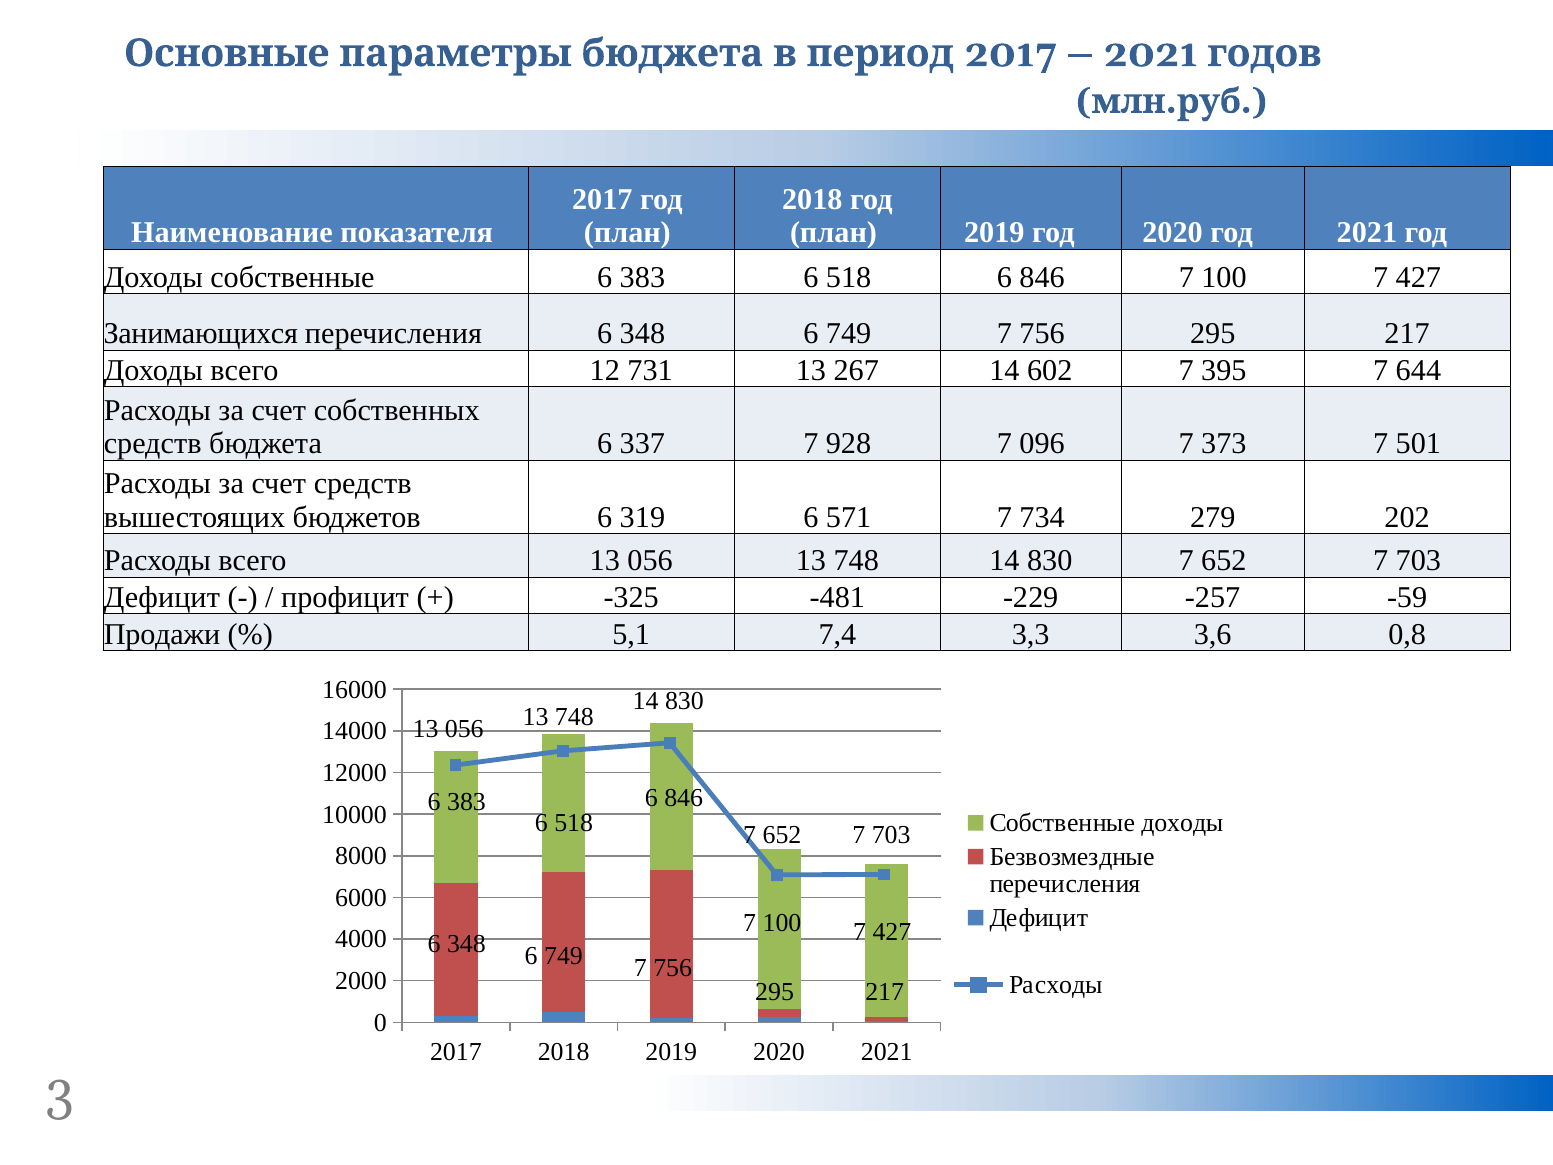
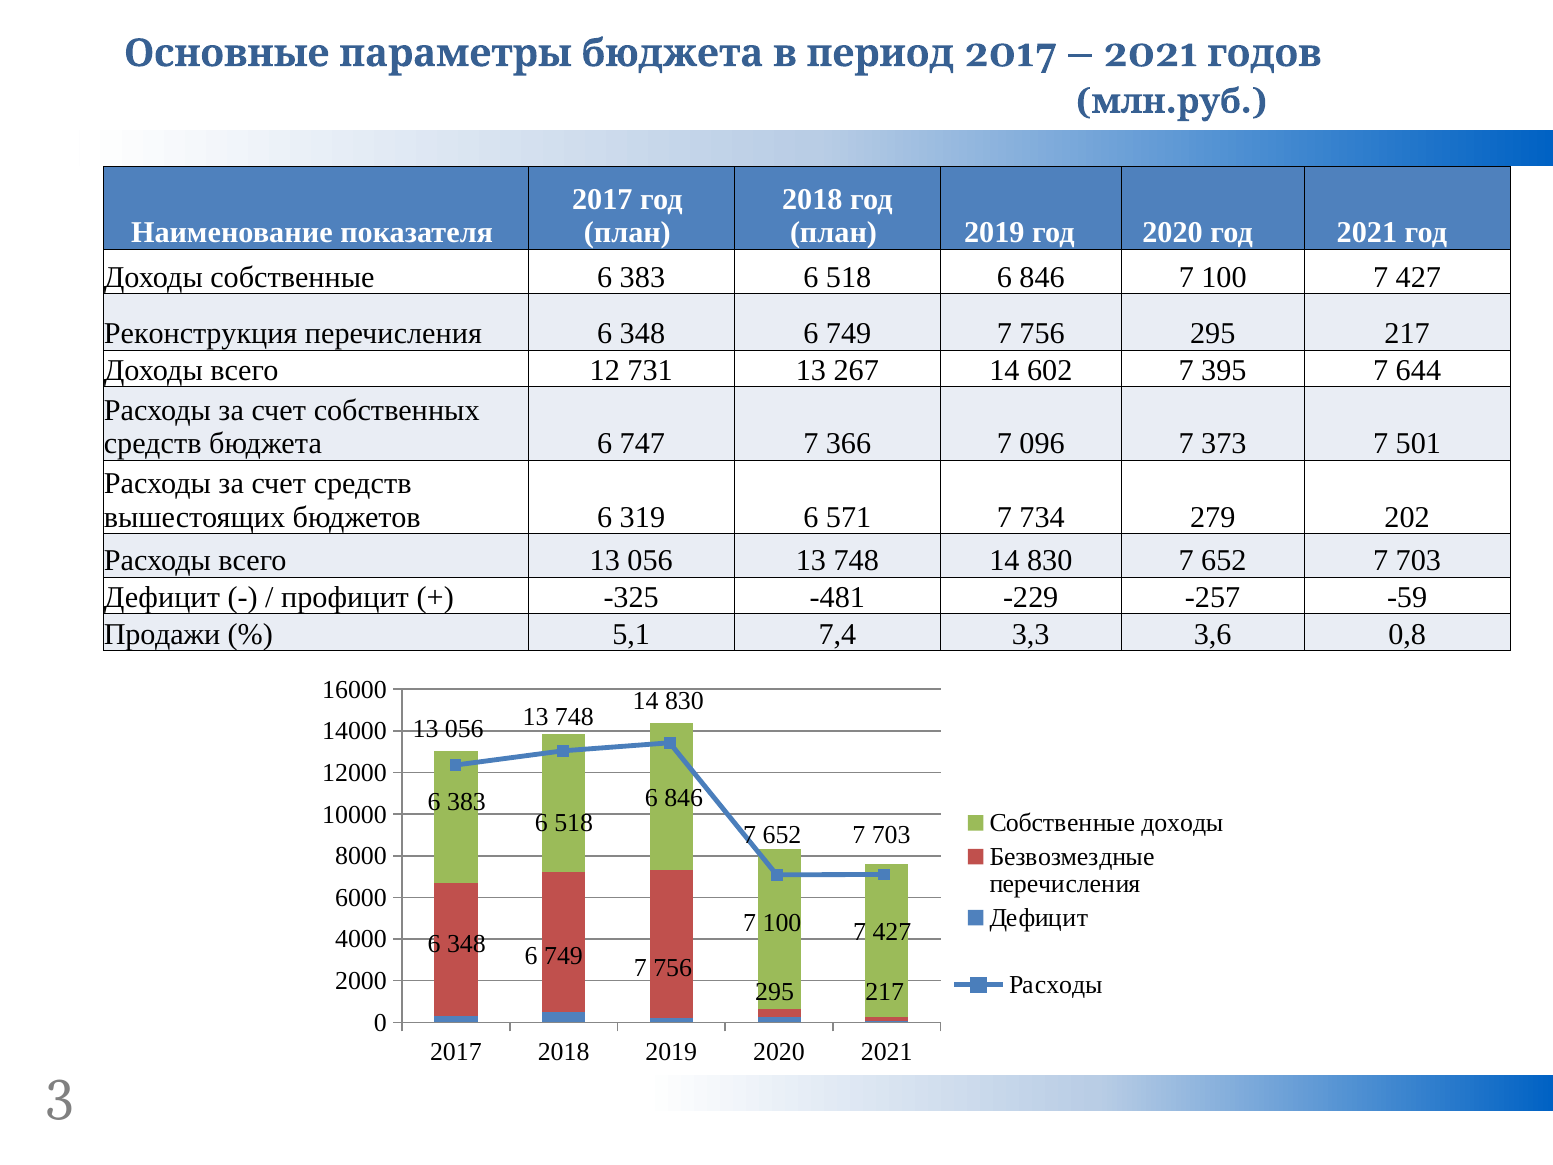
Занимающихся: Занимающихся -> Реконструкция (201, 333)
337: 337 -> 747 (642, 444)
928: 928 -> 366 (849, 444)
